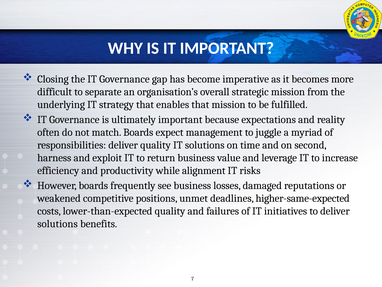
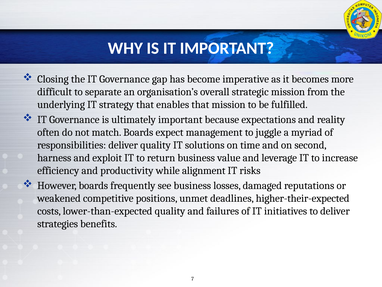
higher-same-expected: higher-same-expected -> higher-their-expected (303, 198)
solutions: solutions -> strategies (58, 223)
